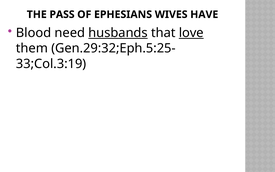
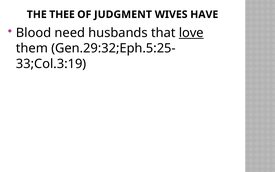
PASS: PASS -> THEE (62, 14)
EPHESIANS: EPHESIANS -> JUDGMENT (123, 14)
husbands underline: present -> none (118, 33)
